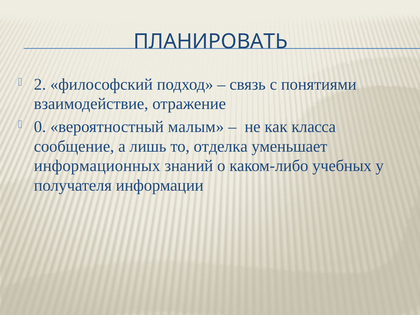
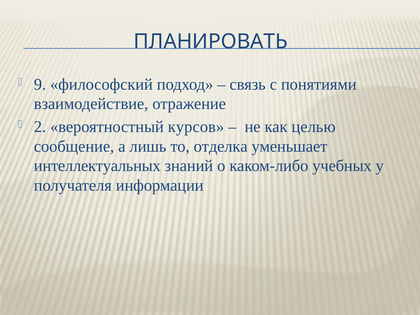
2: 2 -> 9 (40, 84)
0: 0 -> 2 (40, 127)
малым: малым -> курсов (196, 127)
класса: класса -> целью (314, 127)
информационных: информационных -> интеллектуальных (97, 166)
